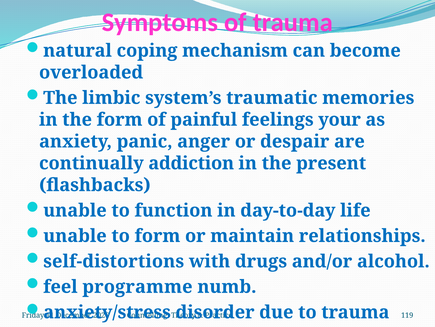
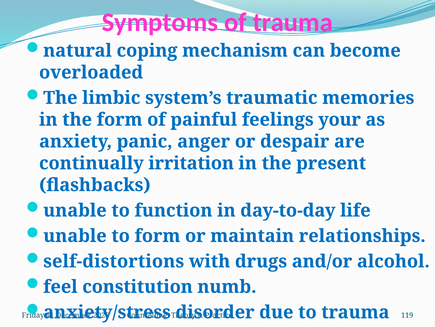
addiction: addiction -> irritation (191, 163)
programme: programme -> constitution (138, 286)
